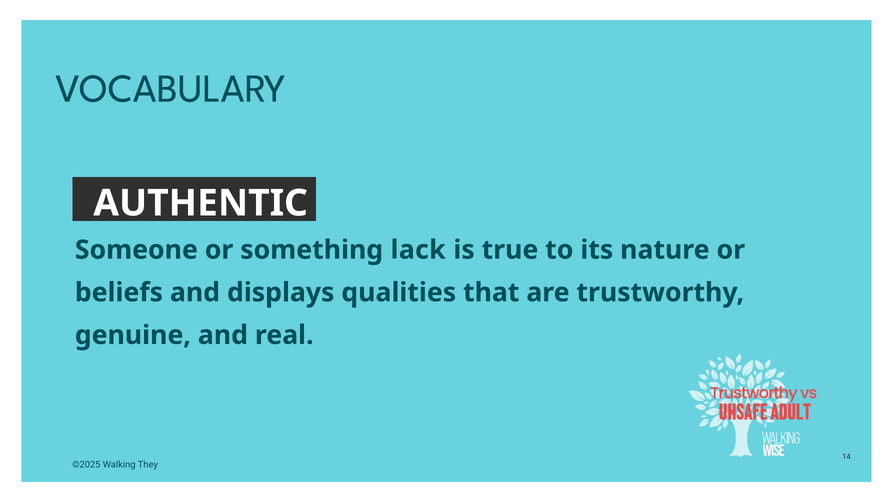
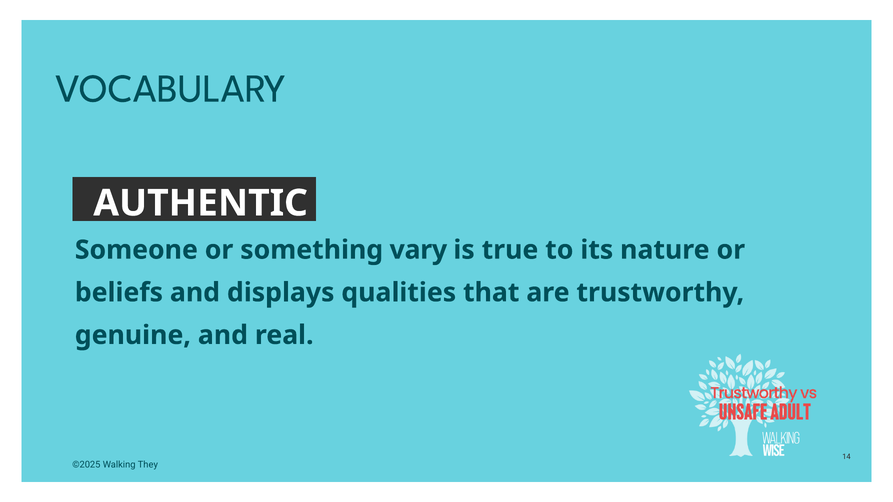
lack: lack -> vary (418, 250)
